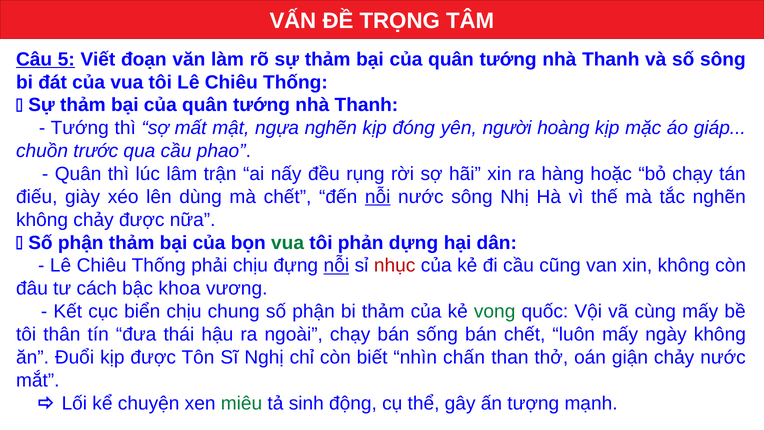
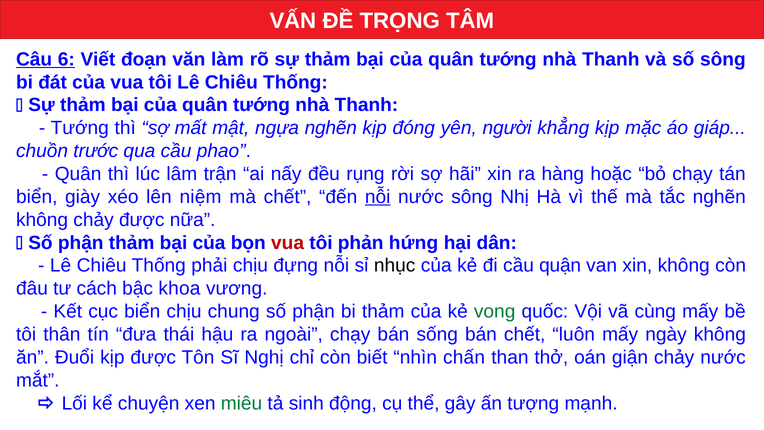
5: 5 -> 6 (66, 59)
hoàng: hoàng -> khẳng (563, 128)
điếu: điếu -> biển (37, 197)
dùng: dùng -> niệm (200, 197)
vua colour: green -> red (288, 243)
dựng: dựng -> hứng (414, 243)
nỗi underline: present -> none (336, 266)
nhục colour: red -> black (395, 266)
cũng: cũng -> quận (560, 266)
